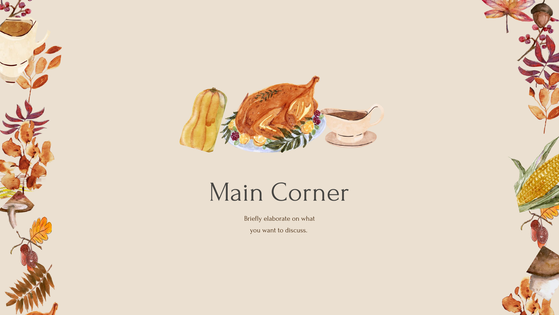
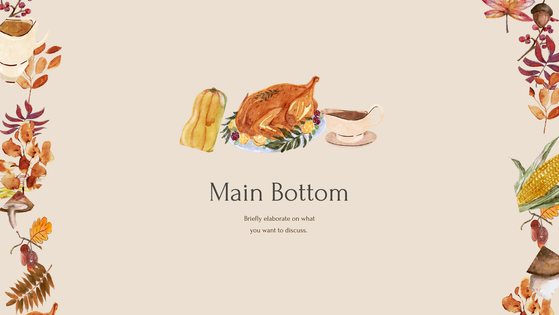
Corner: Corner -> Bottom (310, 191)
